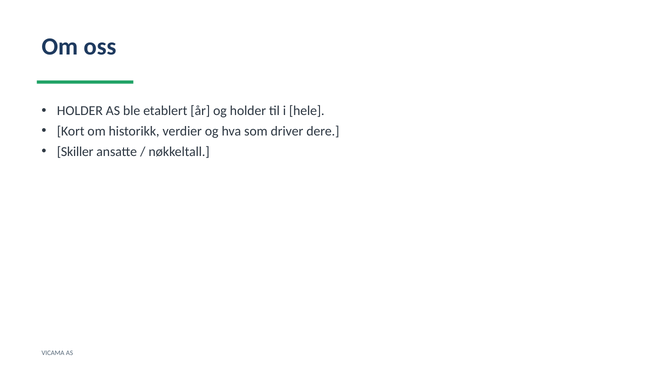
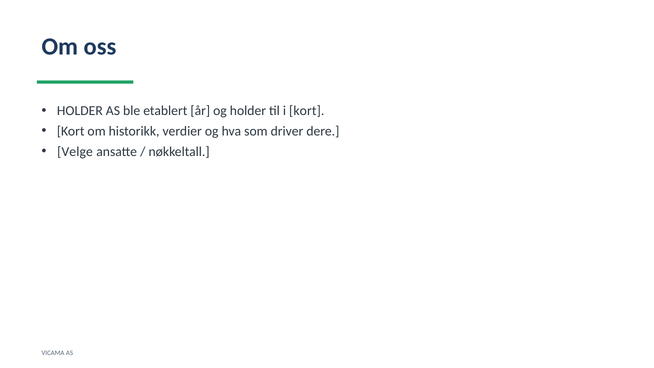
i hele: hele -> kort (307, 111)
Skiller: Skiller -> Velge (75, 152)
